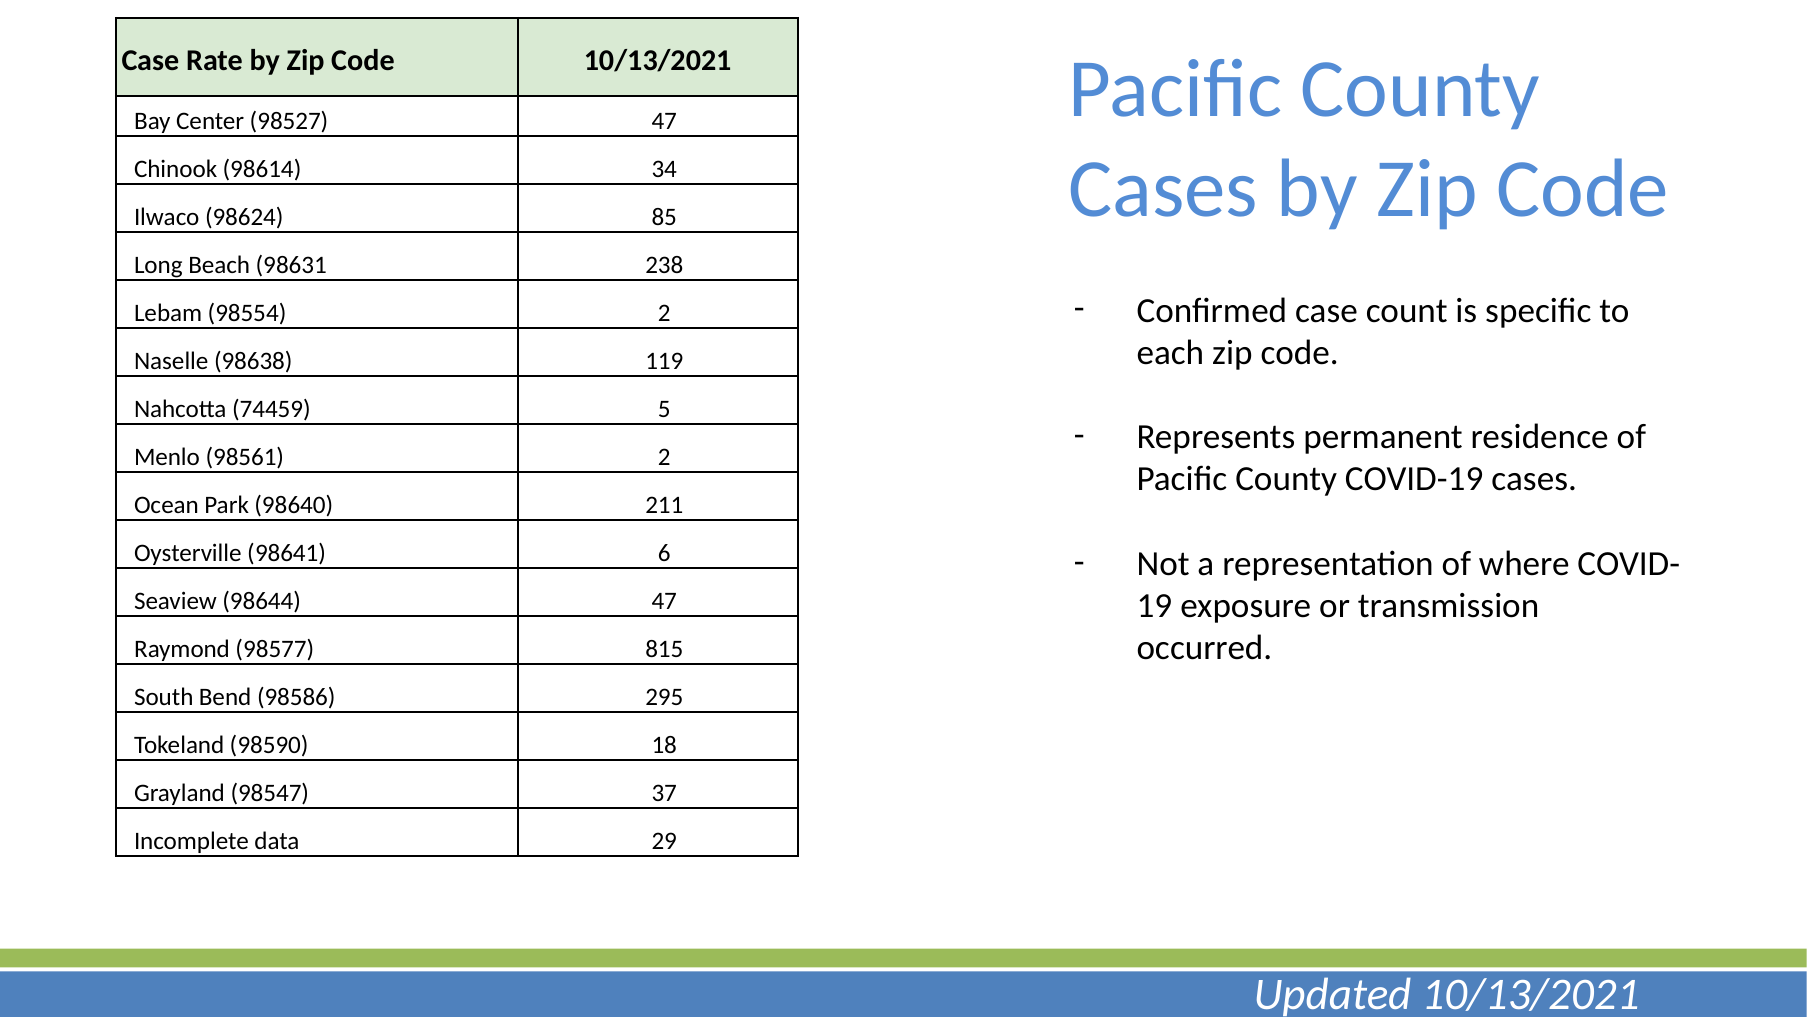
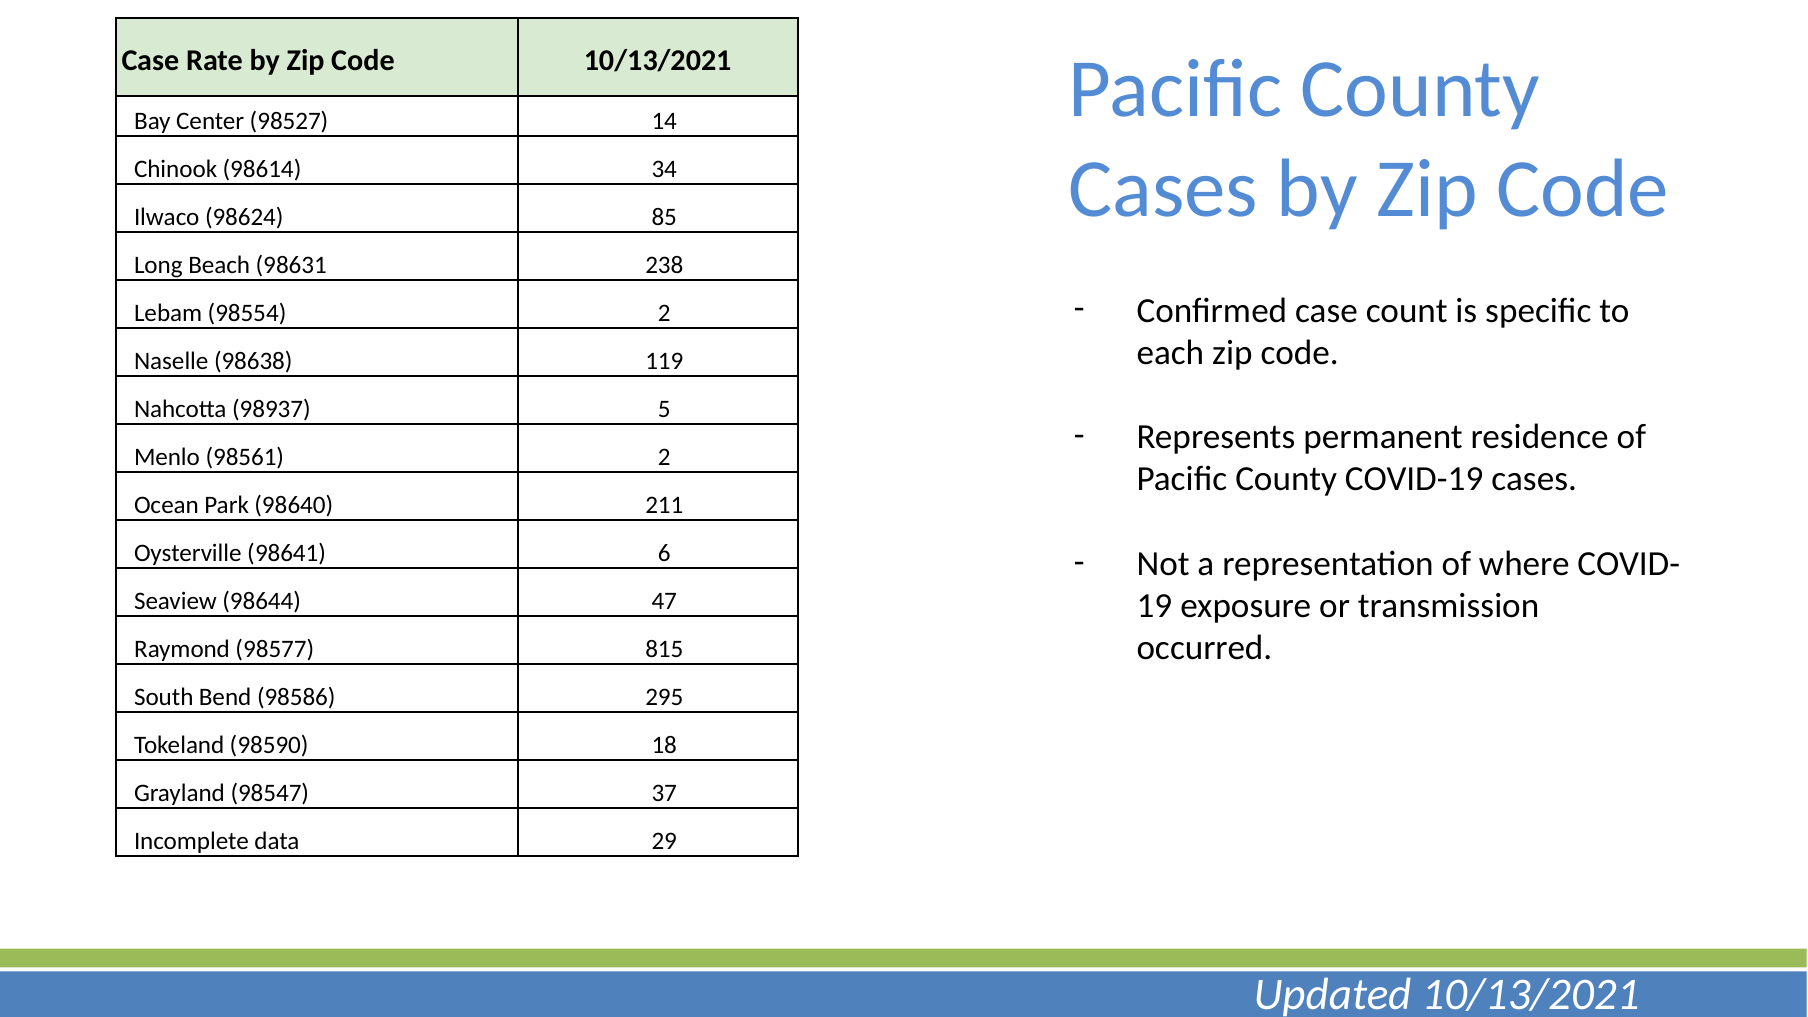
98527 47: 47 -> 14 (664, 121)
74459: 74459 -> 98937 (271, 409)
